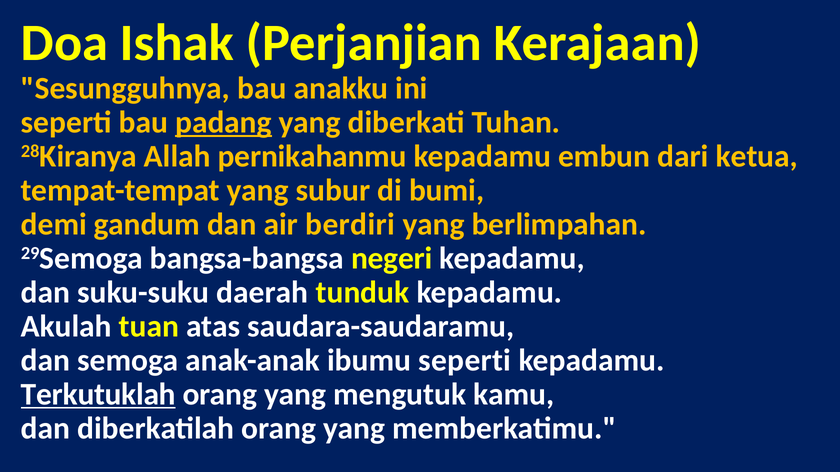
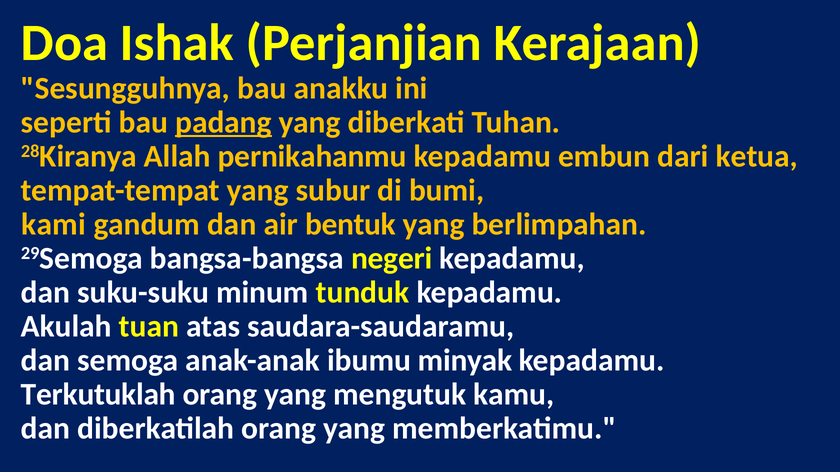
demi: demi -> kami (54, 225)
berdiri: berdiri -> bentuk (350, 225)
daerah: daerah -> minum (262, 293)
ibumu seperti: seperti -> minyak (465, 361)
Terkutuklah underline: present -> none (98, 395)
